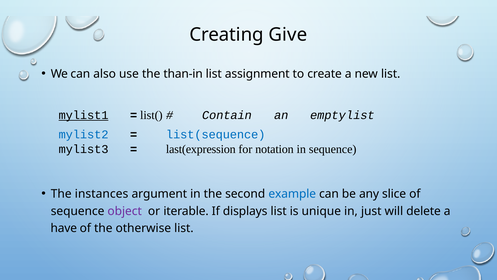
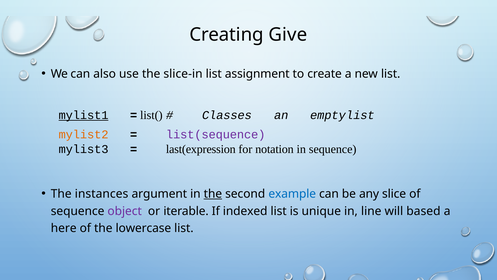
than-in: than-in -> slice-in (183, 74)
Contain: Contain -> Classes (227, 115)
mylist2 colour: blue -> orange (84, 134)
list(sequence colour: blue -> purple (216, 134)
the underline: none -> present (213, 194)
displays: displays -> indexed (245, 211)
just: just -> line (371, 211)
delete: delete -> based (423, 211)
have: have -> here (64, 228)
otherwise: otherwise -> lowercase (143, 228)
